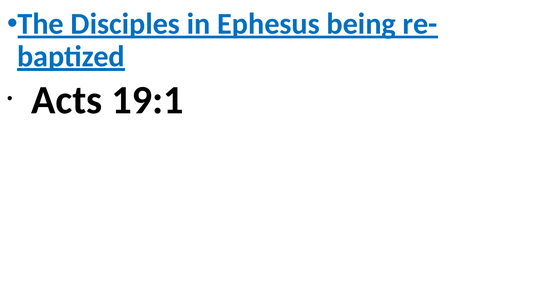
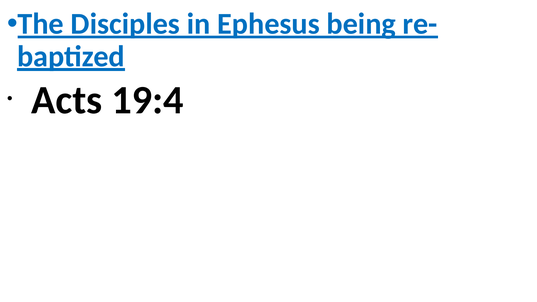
19:1: 19:1 -> 19:4 (148, 100)
